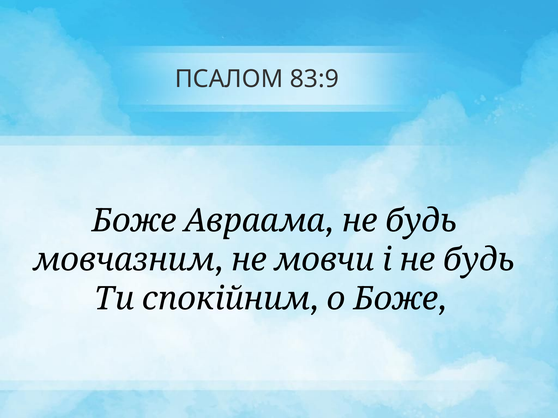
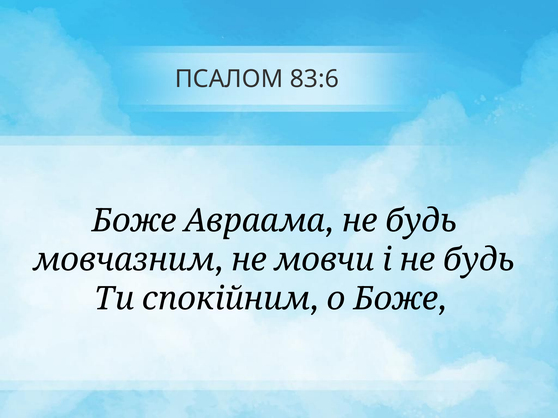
83:9: 83:9 -> 83:6 (314, 79)
